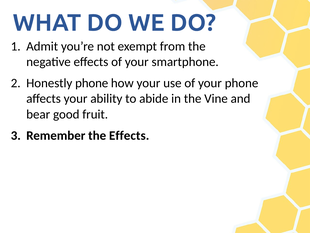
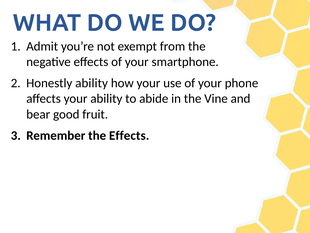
Honestly phone: phone -> ability (92, 83)
